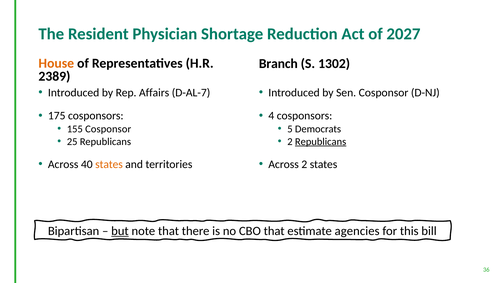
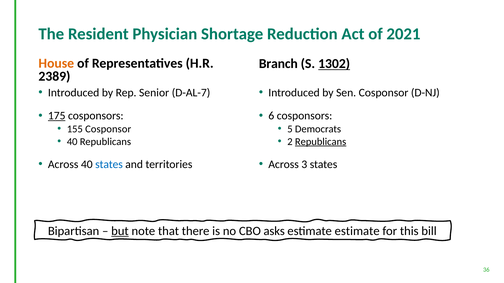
2027: 2027 -> 2021 (403, 34)
1302 underline: none -> present (334, 64)
Affairs: Affairs -> Senior (154, 93)
175 underline: none -> present (57, 116)
4: 4 -> 6 (271, 116)
25: 25 -> 40 (72, 142)
states colour: orange -> blue (109, 165)
Across 2: 2 -> 3 (304, 165)
CBO that: that -> asks (274, 231)
estimate agencies: agencies -> estimate (357, 231)
